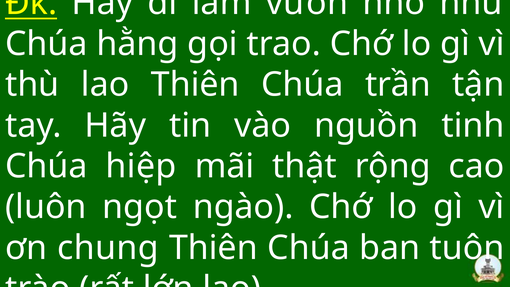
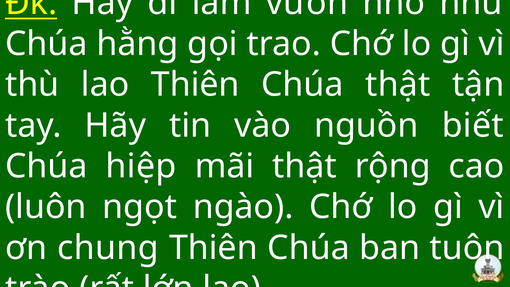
Chúa trần: trần -> thật (398, 85)
tinh: tinh -> biết (473, 125)
